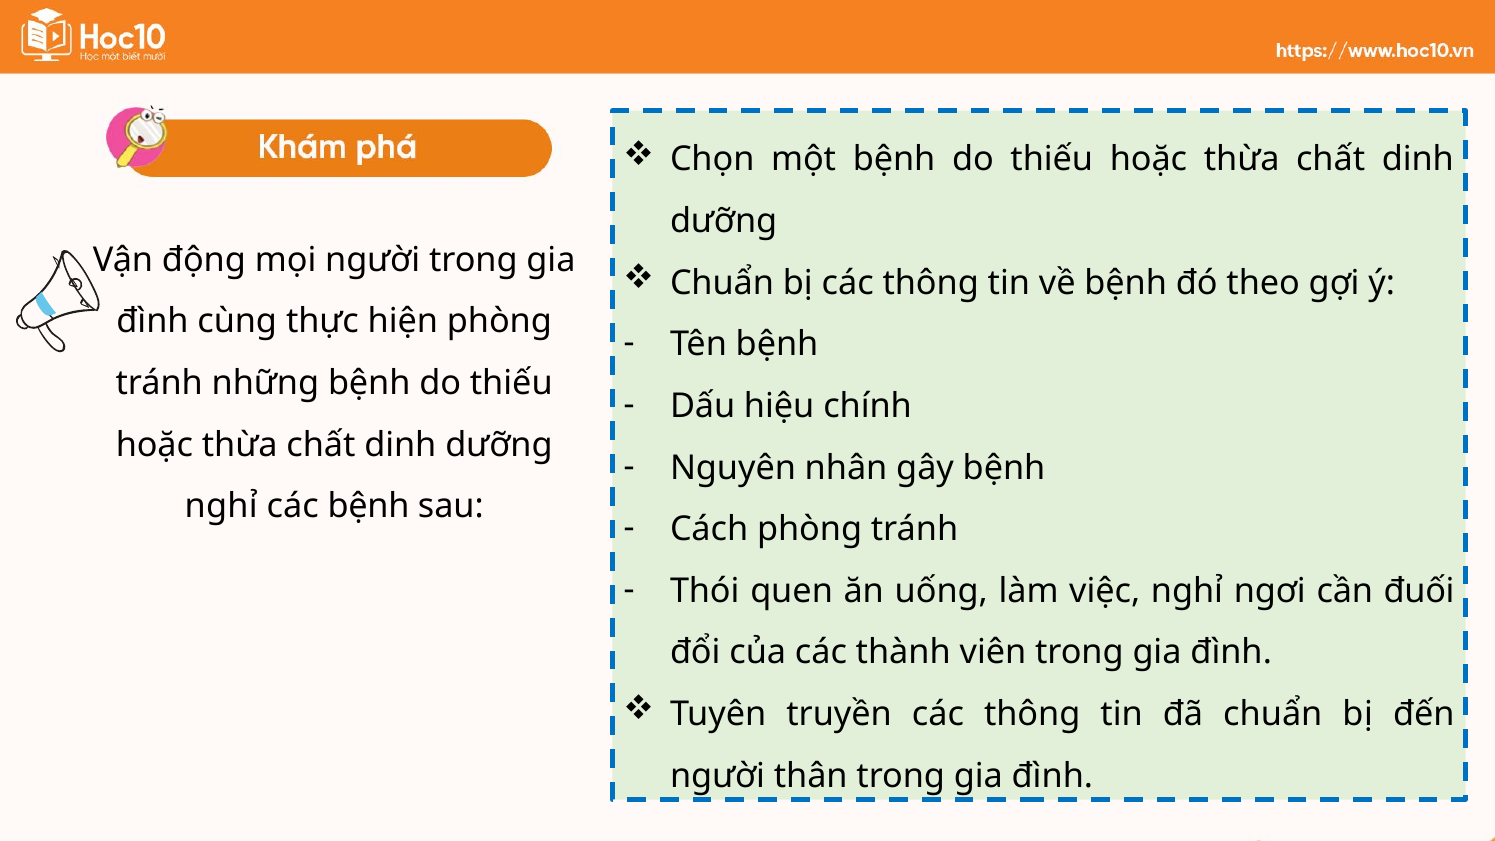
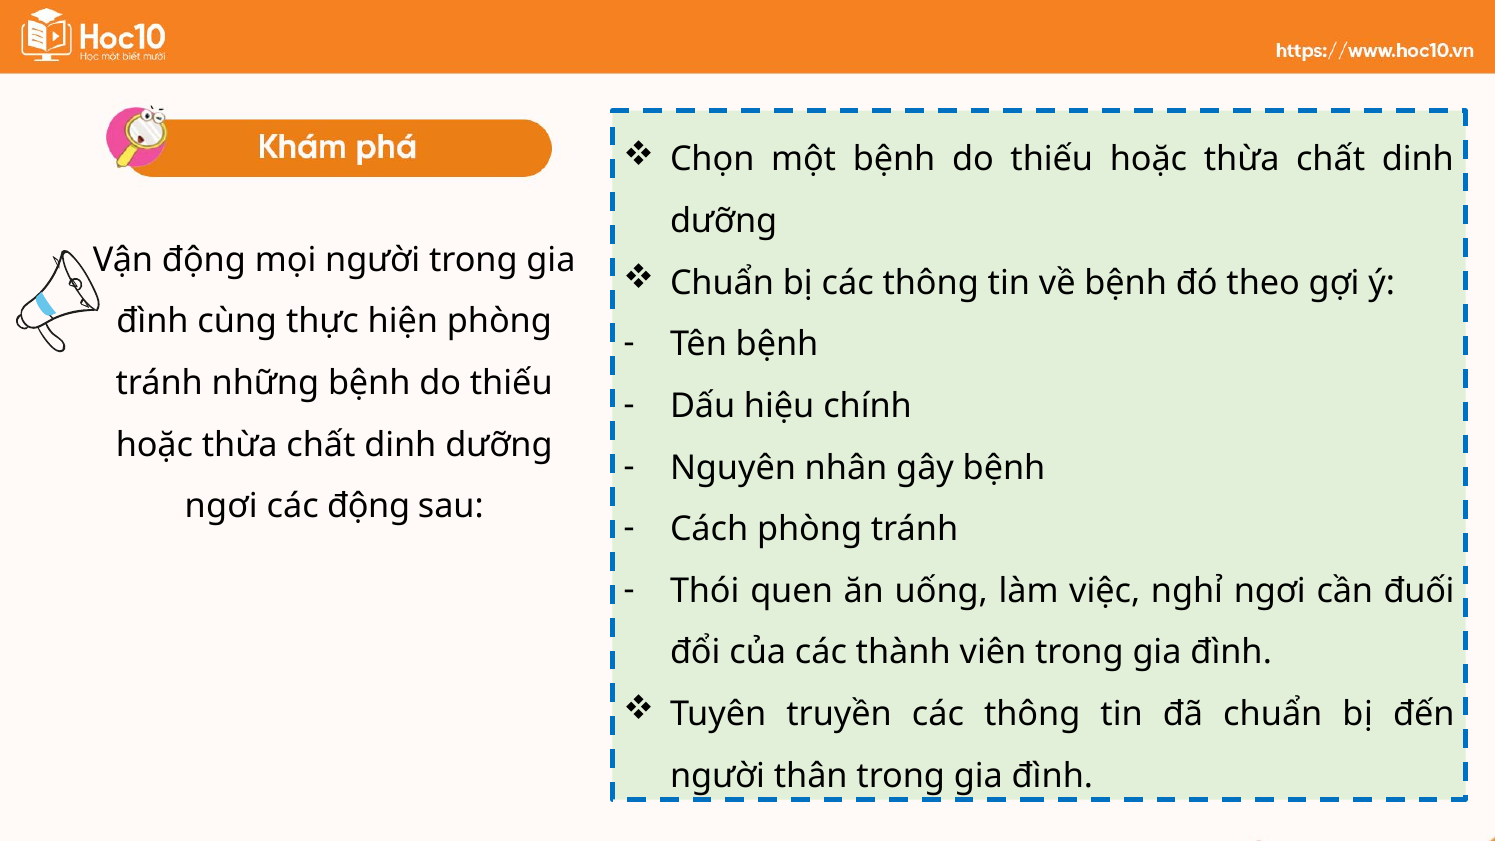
nghỉ: nghỉ -> ngơi (221, 506)
các bệnh: bệnh -> động (369, 506)
